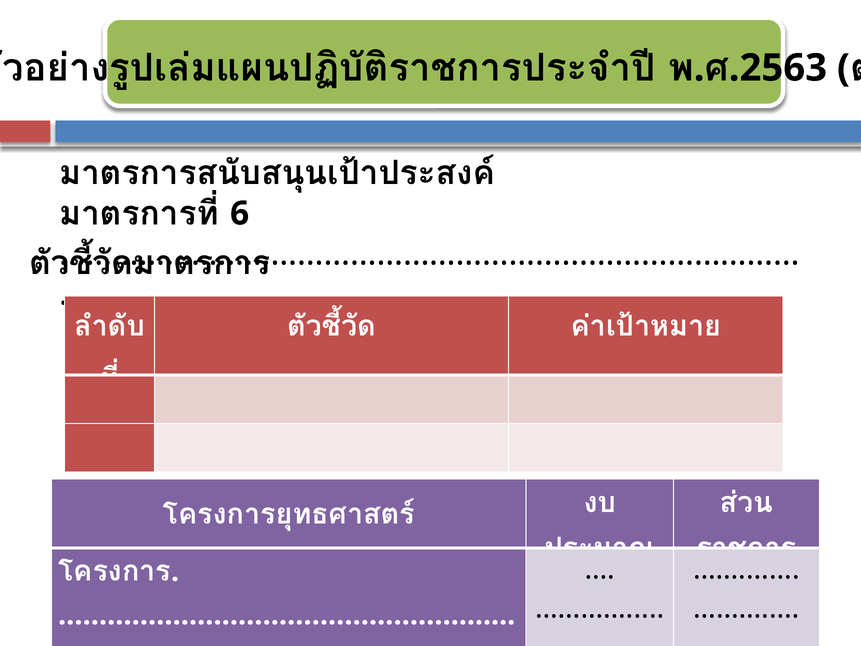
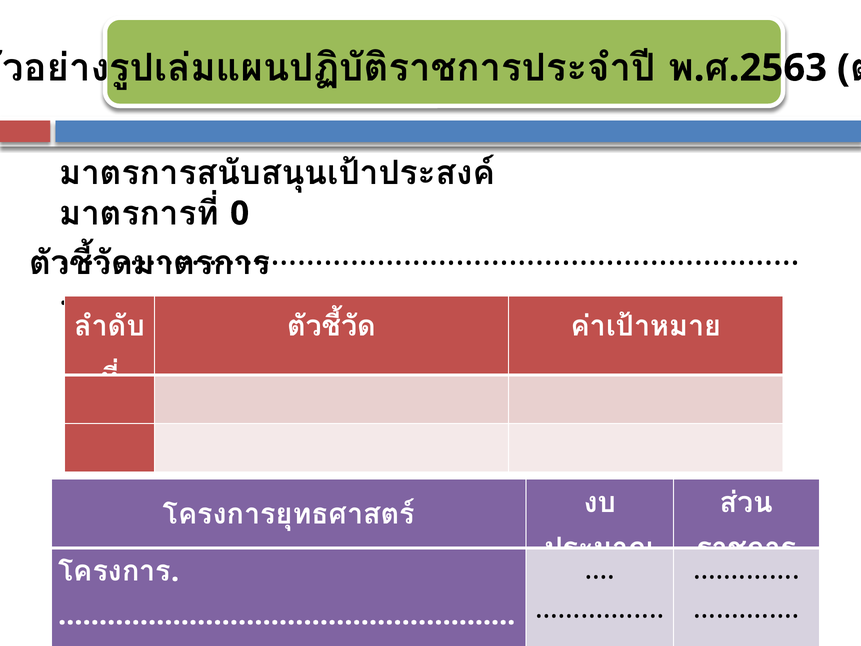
6: 6 -> 0 (240, 213)
